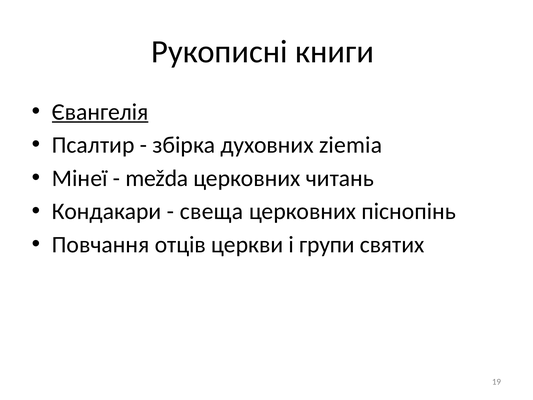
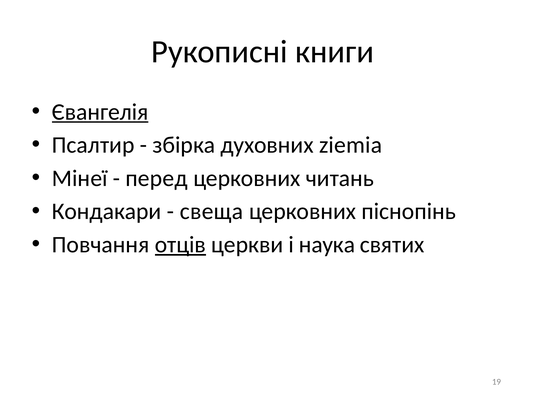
mežda: mežda -> перед (157, 178)
отців underline: none -> present (180, 245)
групи: групи -> наука (327, 245)
